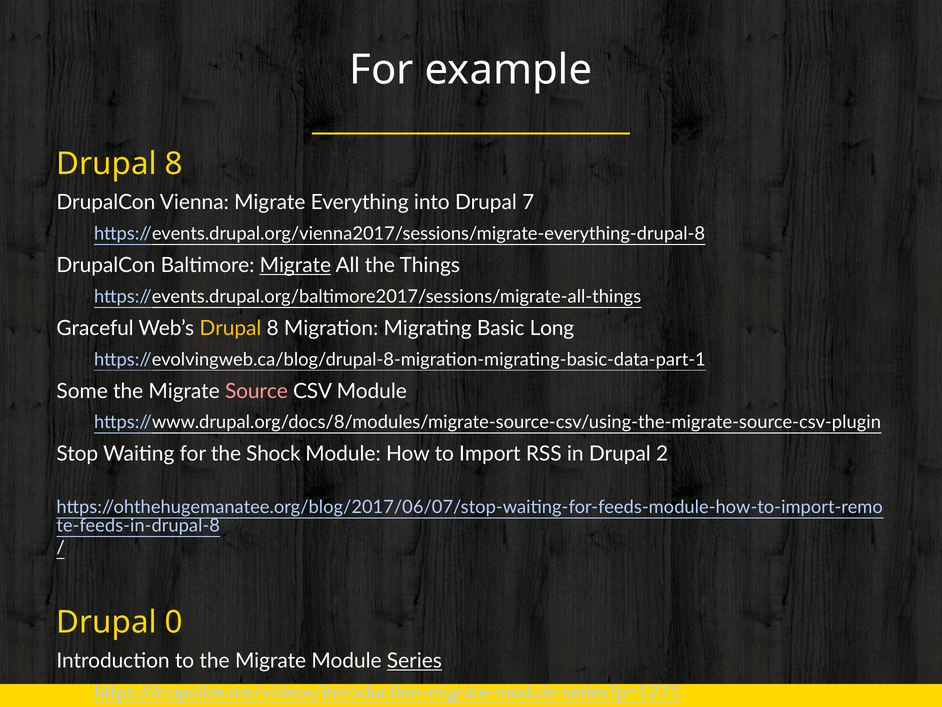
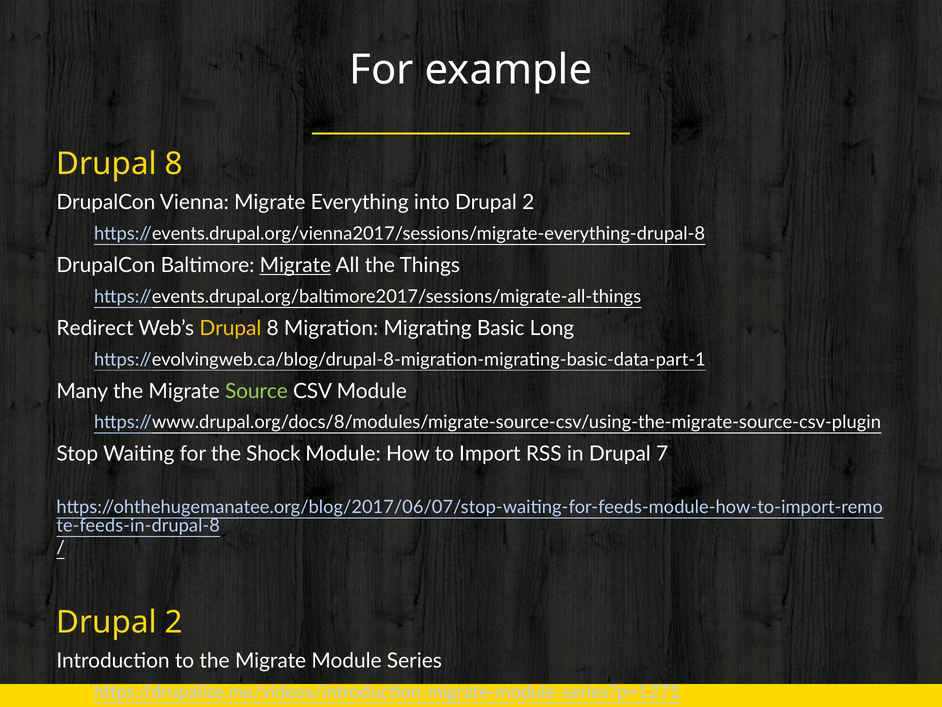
into Drupal 7: 7 -> 2 (528, 202)
Graceful: Graceful -> Redirect (95, 328)
Some: Some -> Many (82, 391)
Source colour: pink -> light green (256, 391)
2: 2 -> 7 (662, 454)
0: 0 -> 2 (174, 622)
Series underline: present -> none (414, 660)
